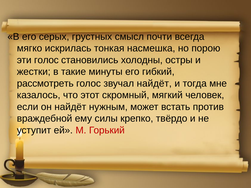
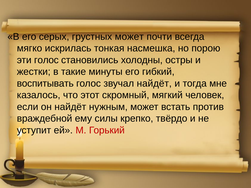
грустных смысл: смысл -> может (129, 37)
рассмотреть: рассмотреть -> воспитывать (45, 84)
